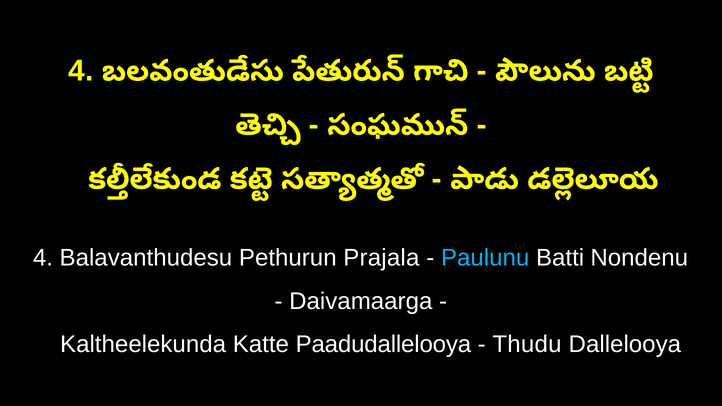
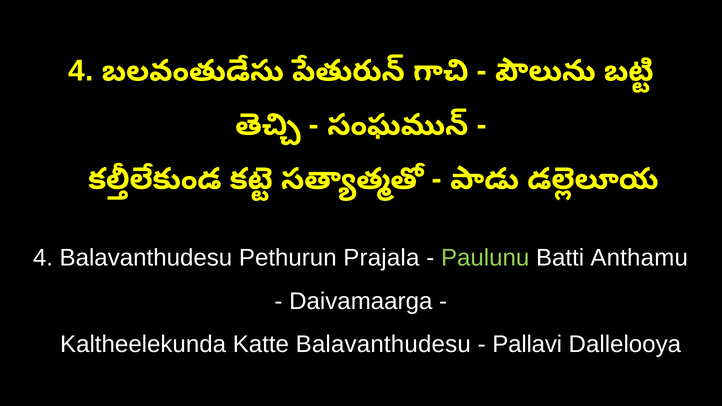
Paulunu colour: light blue -> light green (485, 258)
Nondenu: Nondenu -> Anthamu (639, 258)
Katte Paadudallelooya: Paadudallelooya -> Balavanthudesu (383, 345)
Thudu: Thudu -> Pallavi (527, 345)
